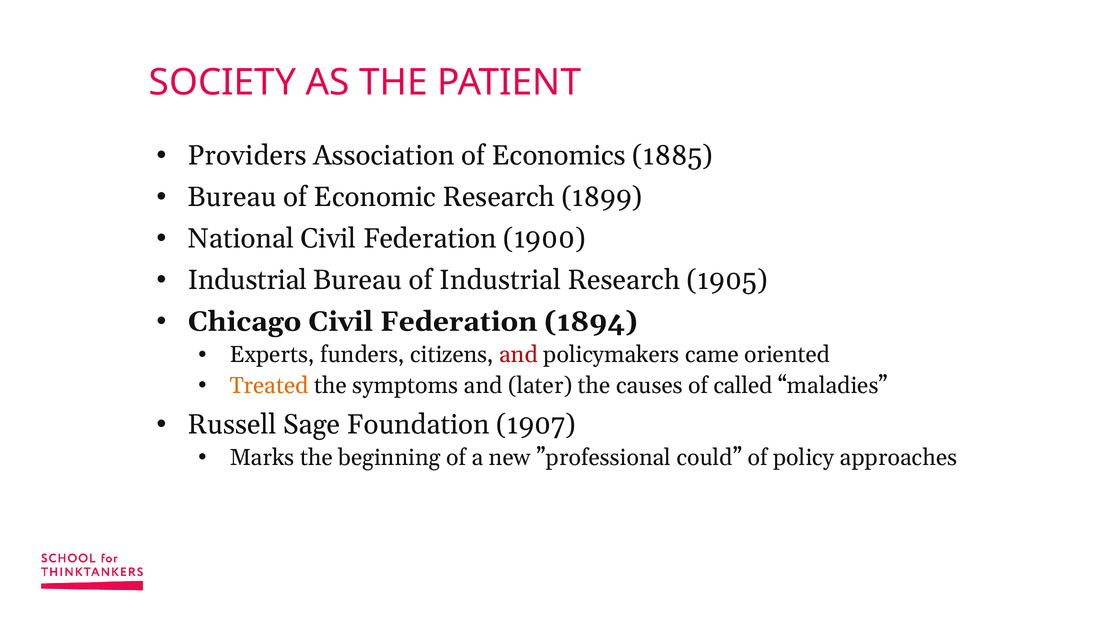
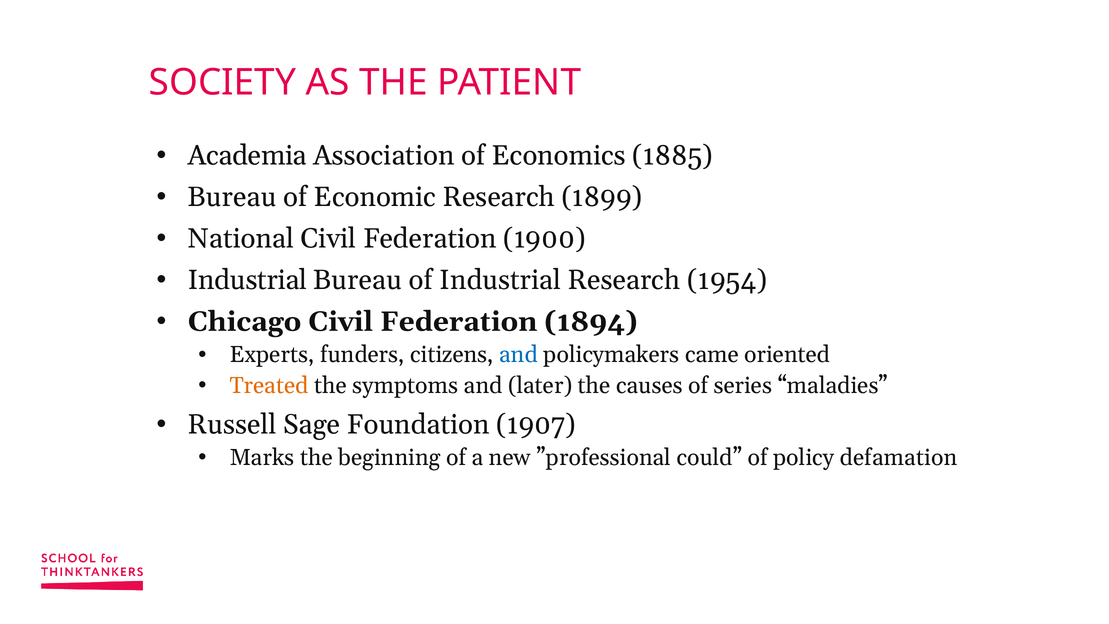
Providers: Providers -> Academia (247, 156)
1905: 1905 -> 1954 (727, 280)
and colour: red -> blue (518, 355)
called: called -> series (743, 385)
approaches: approaches -> defamation (899, 458)
